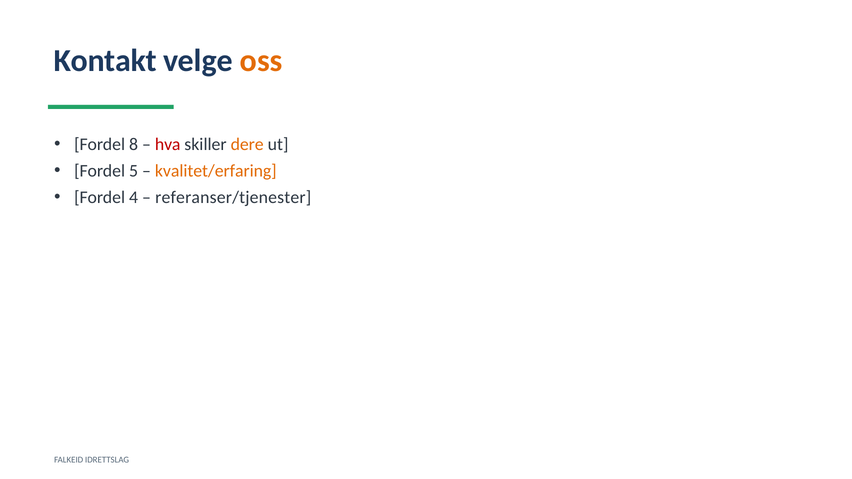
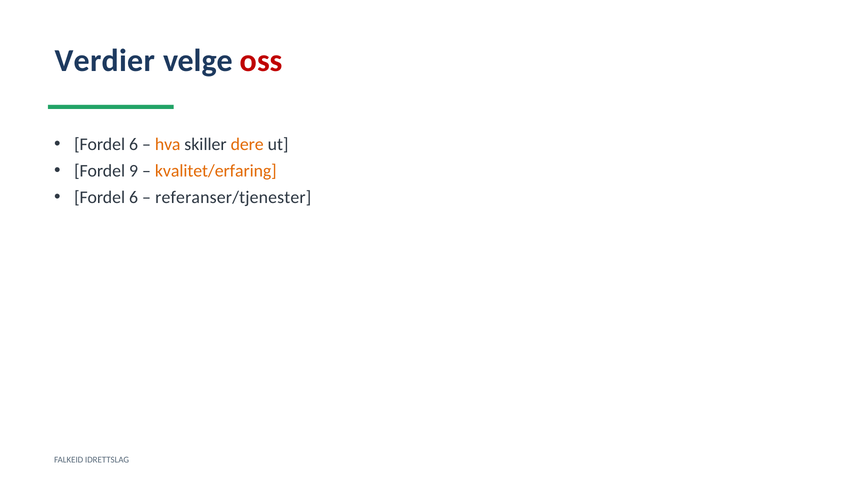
Kontakt: Kontakt -> Verdier (105, 61)
oss colour: orange -> red (261, 61)
8: 8 -> 6 (134, 144)
hva colour: red -> orange (168, 144)
5: 5 -> 9 (134, 171)
4: 4 -> 6 (134, 198)
